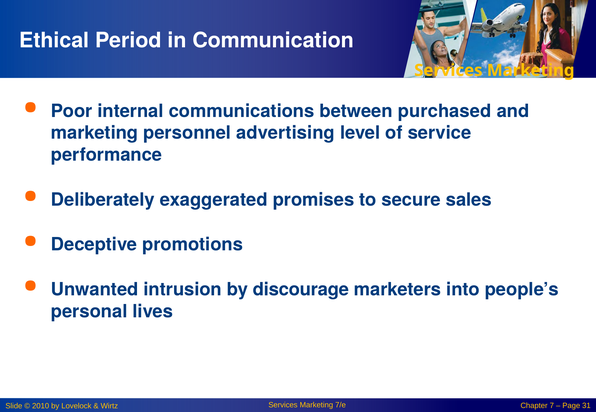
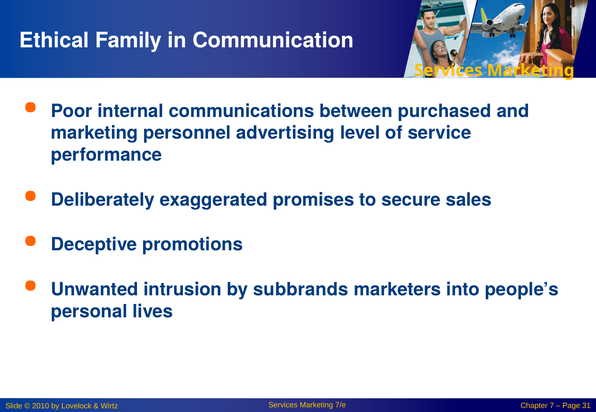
Period: Period -> Family (128, 40)
discourage: discourage -> subbrands (301, 290)
